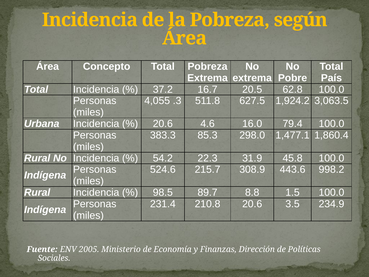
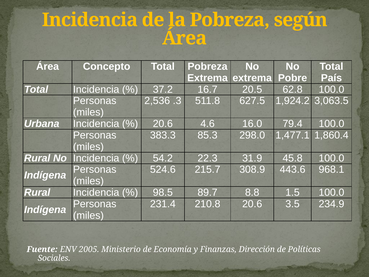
4,055: 4,055 -> 2,536 (157, 101)
998.2: 998.2 -> 968.1 (331, 169)
